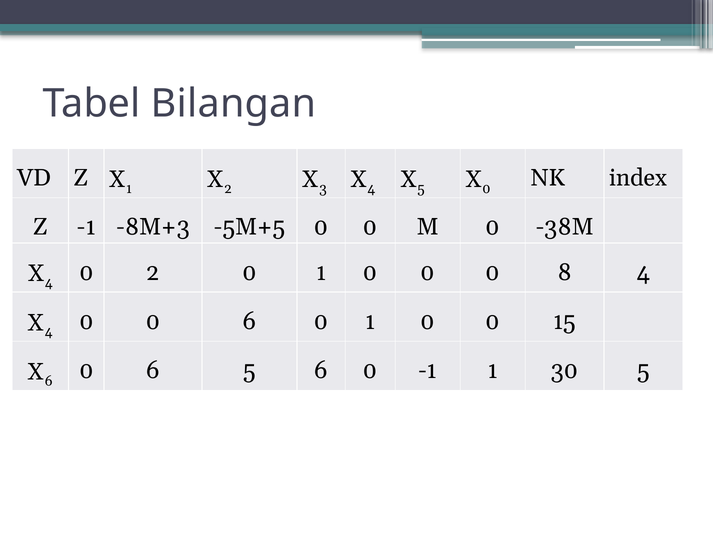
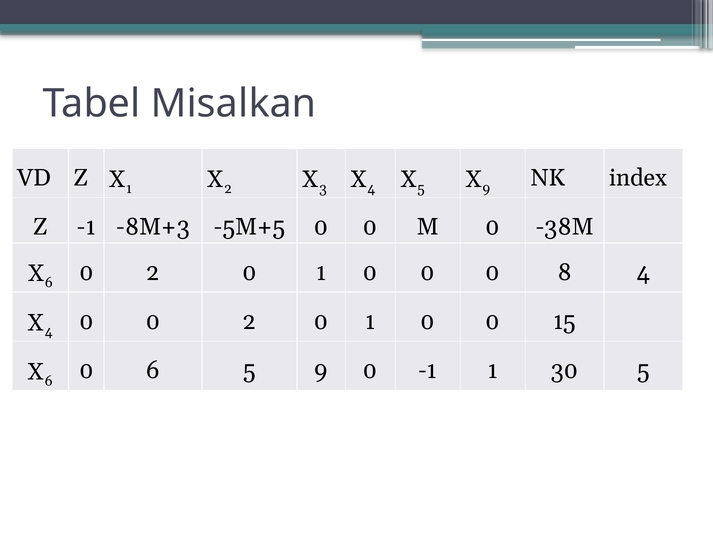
Bilangan: Bilangan -> Misalkan (234, 104)
0: 0 -> 9 (486, 188)
4: 4 -> 6 (49, 283)
0 0 6: 6 -> 2 (250, 321)
5 6: 6 -> 9 (321, 370)
